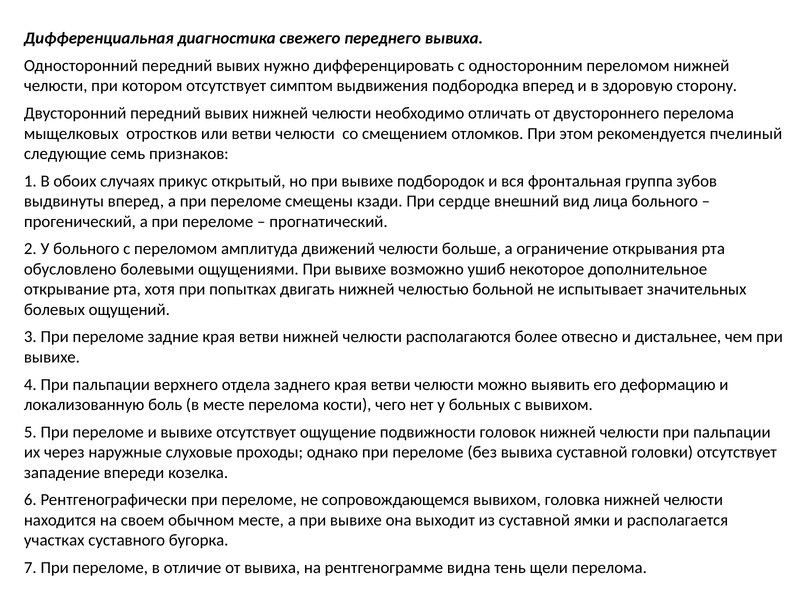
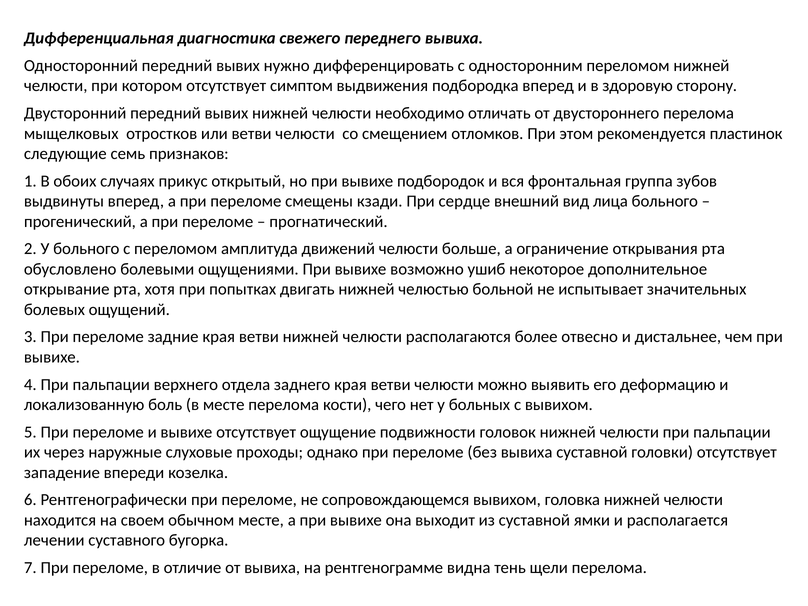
пчелиный: пчелиный -> пластинок (746, 134)
участках: участках -> лечении (54, 540)
